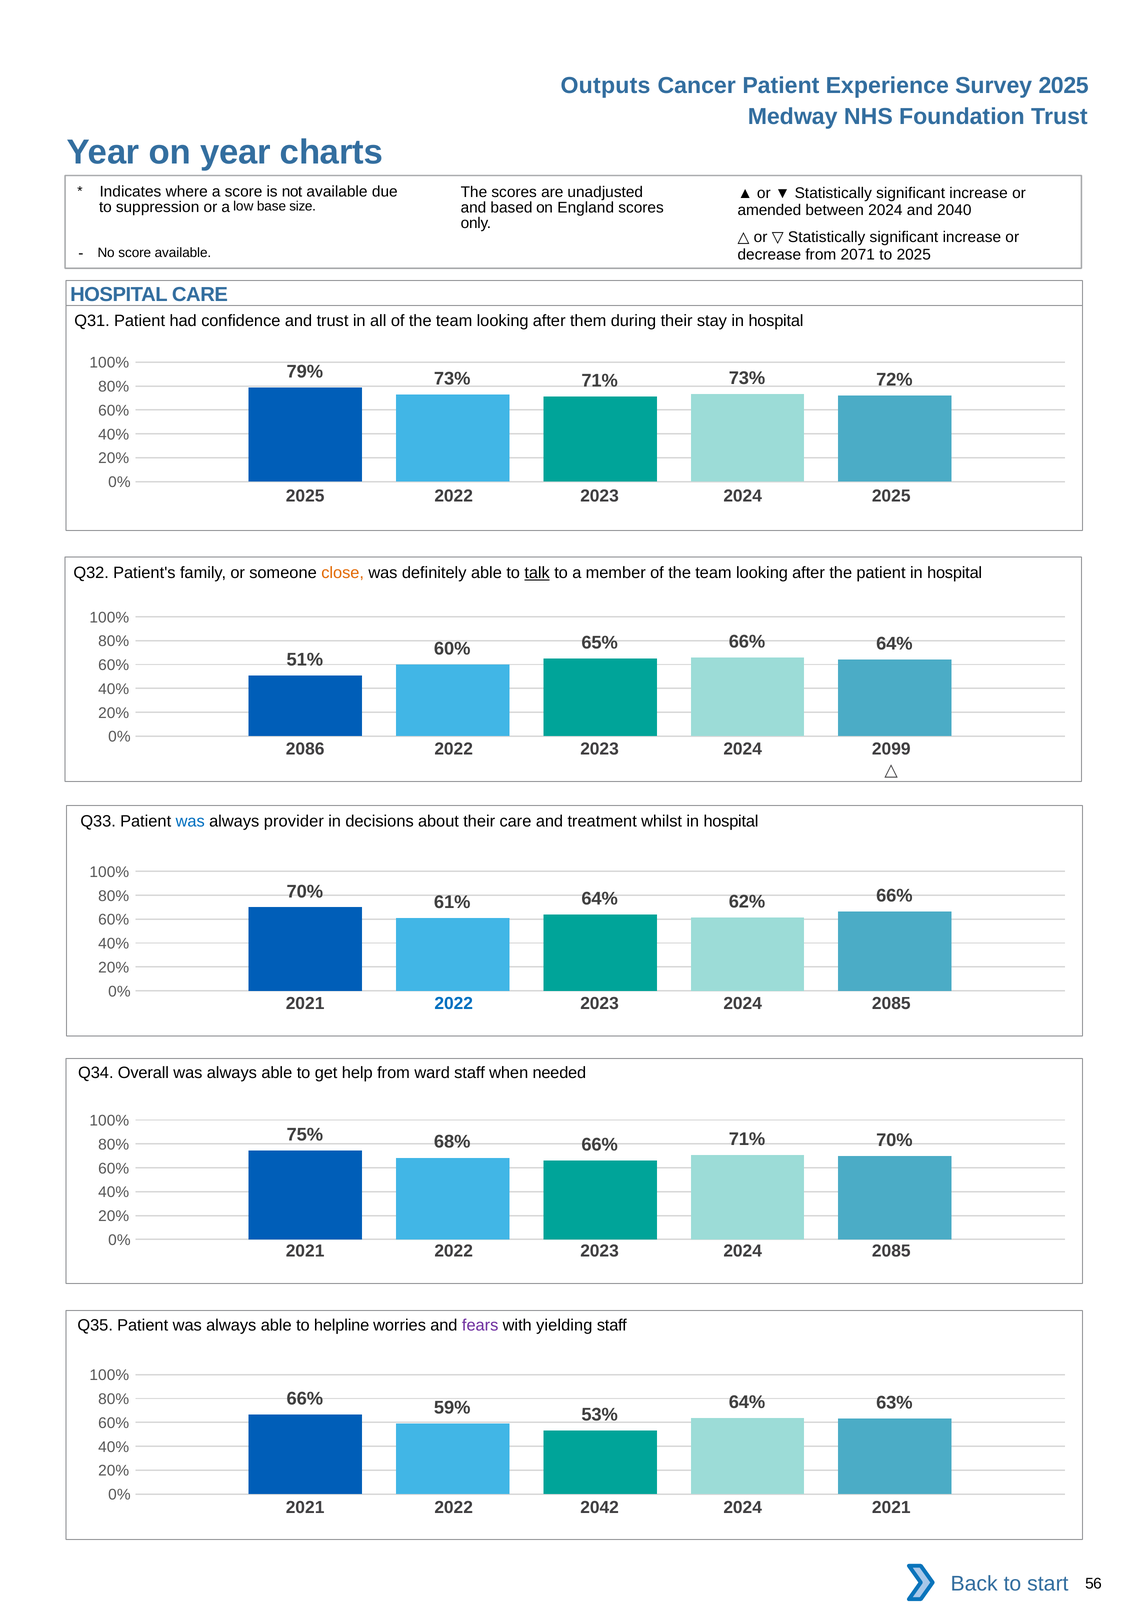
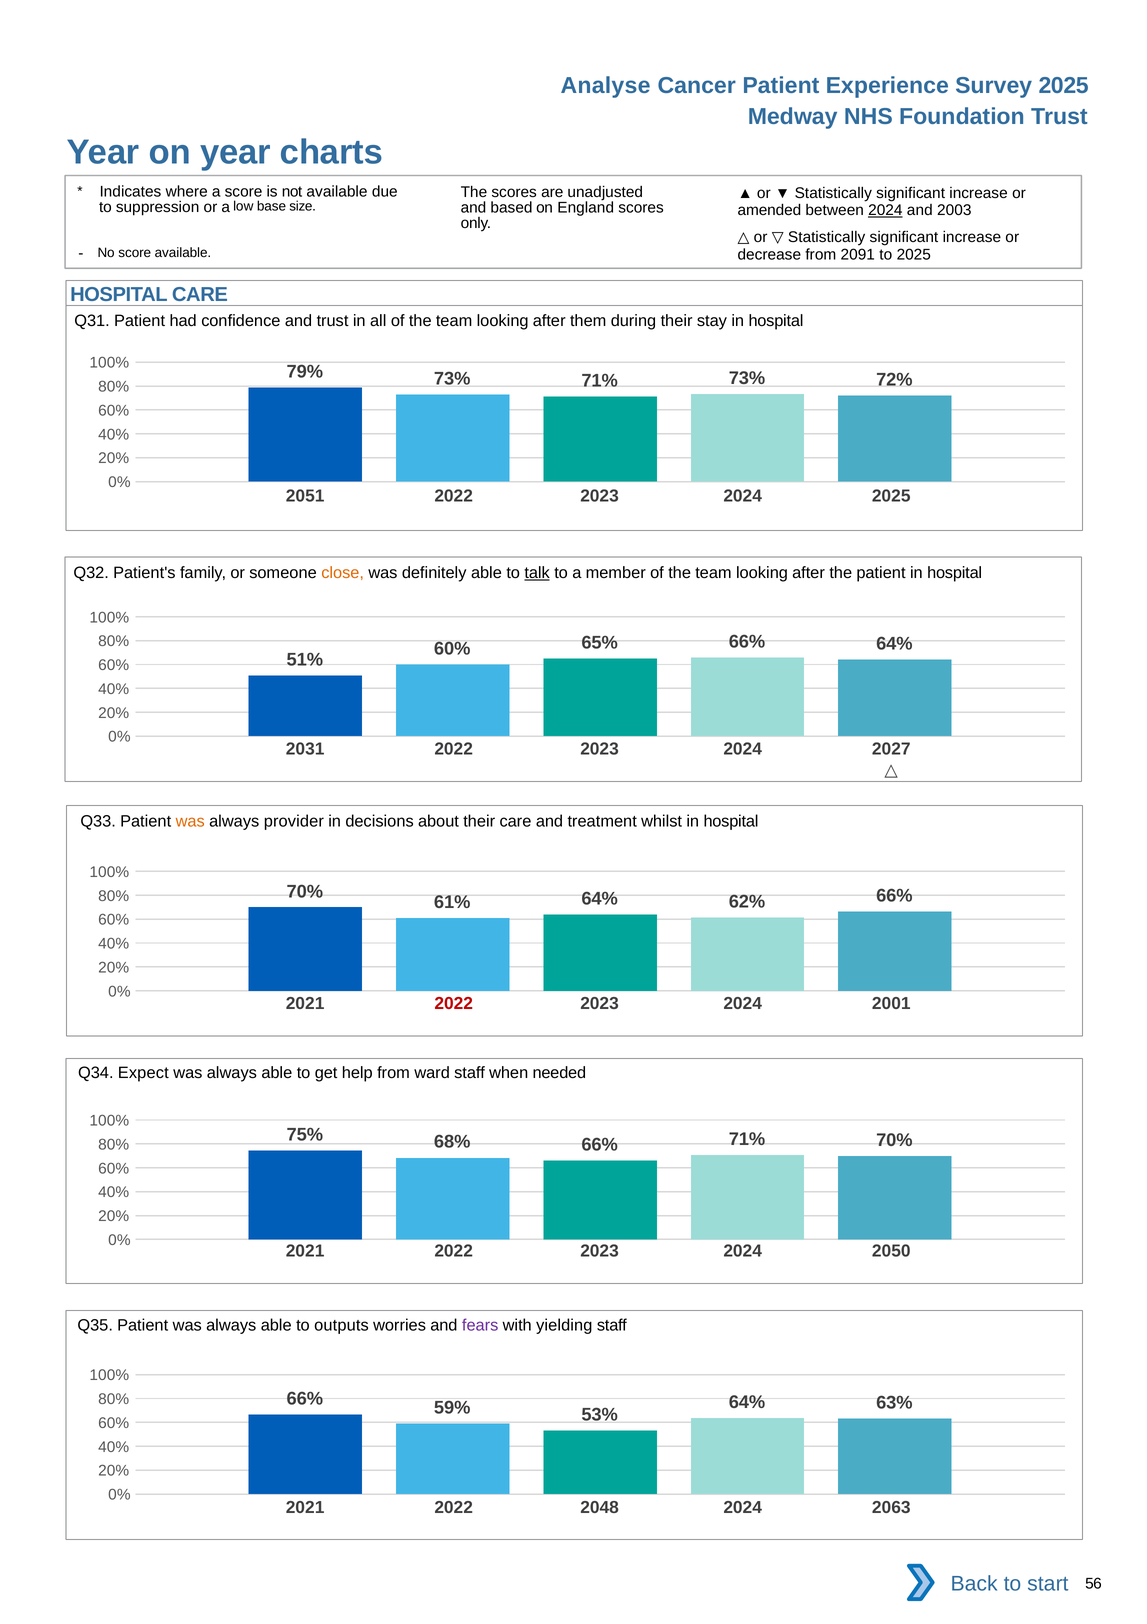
Outputs: Outputs -> Analyse (605, 85)
2024 underline: none -> present (885, 210)
2040: 2040 -> 2003 (954, 210)
2071: 2071 -> 2091 (858, 255)
2025: 2025 -> 2051 (305, 496)
2086: 2086 -> 2031 (305, 749)
2099: 2099 -> 2027 (891, 749)
was colour: blue -> orange (190, 821)
2022 colour: blue -> red (454, 1003)
2085: 2085 -> 2001 (891, 1003)
Overall: Overall -> Expect (143, 1072)
2085: 2085 -> 2050 (891, 1250)
helpline: helpline -> outputs (341, 1325)
2042: 2042 -> 2048 (600, 1507)
2024 2021: 2021 -> 2063 (891, 1507)
